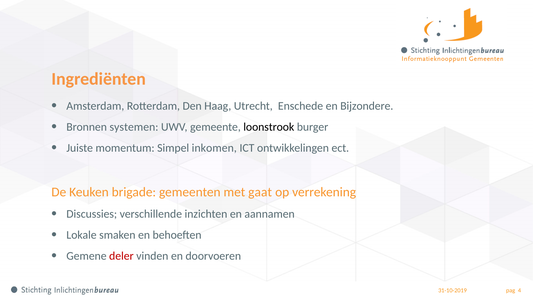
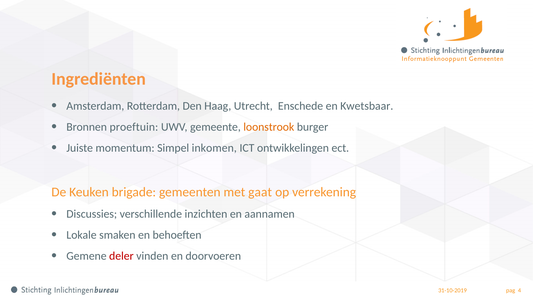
Bijzondere: Bijzondere -> Kwetsbaar (367, 106)
systemen: systemen -> proeftuin (134, 127)
loonstrook colour: black -> orange (269, 127)
